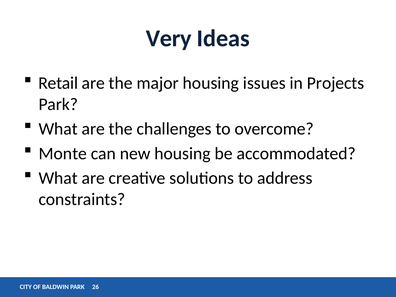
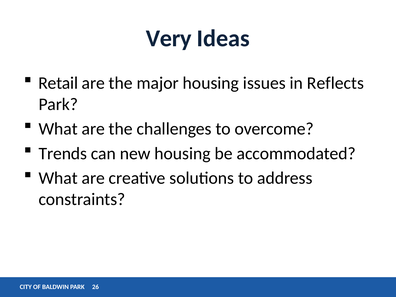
Projects: Projects -> Reflects (336, 83)
Monte: Monte -> Trends (63, 153)
